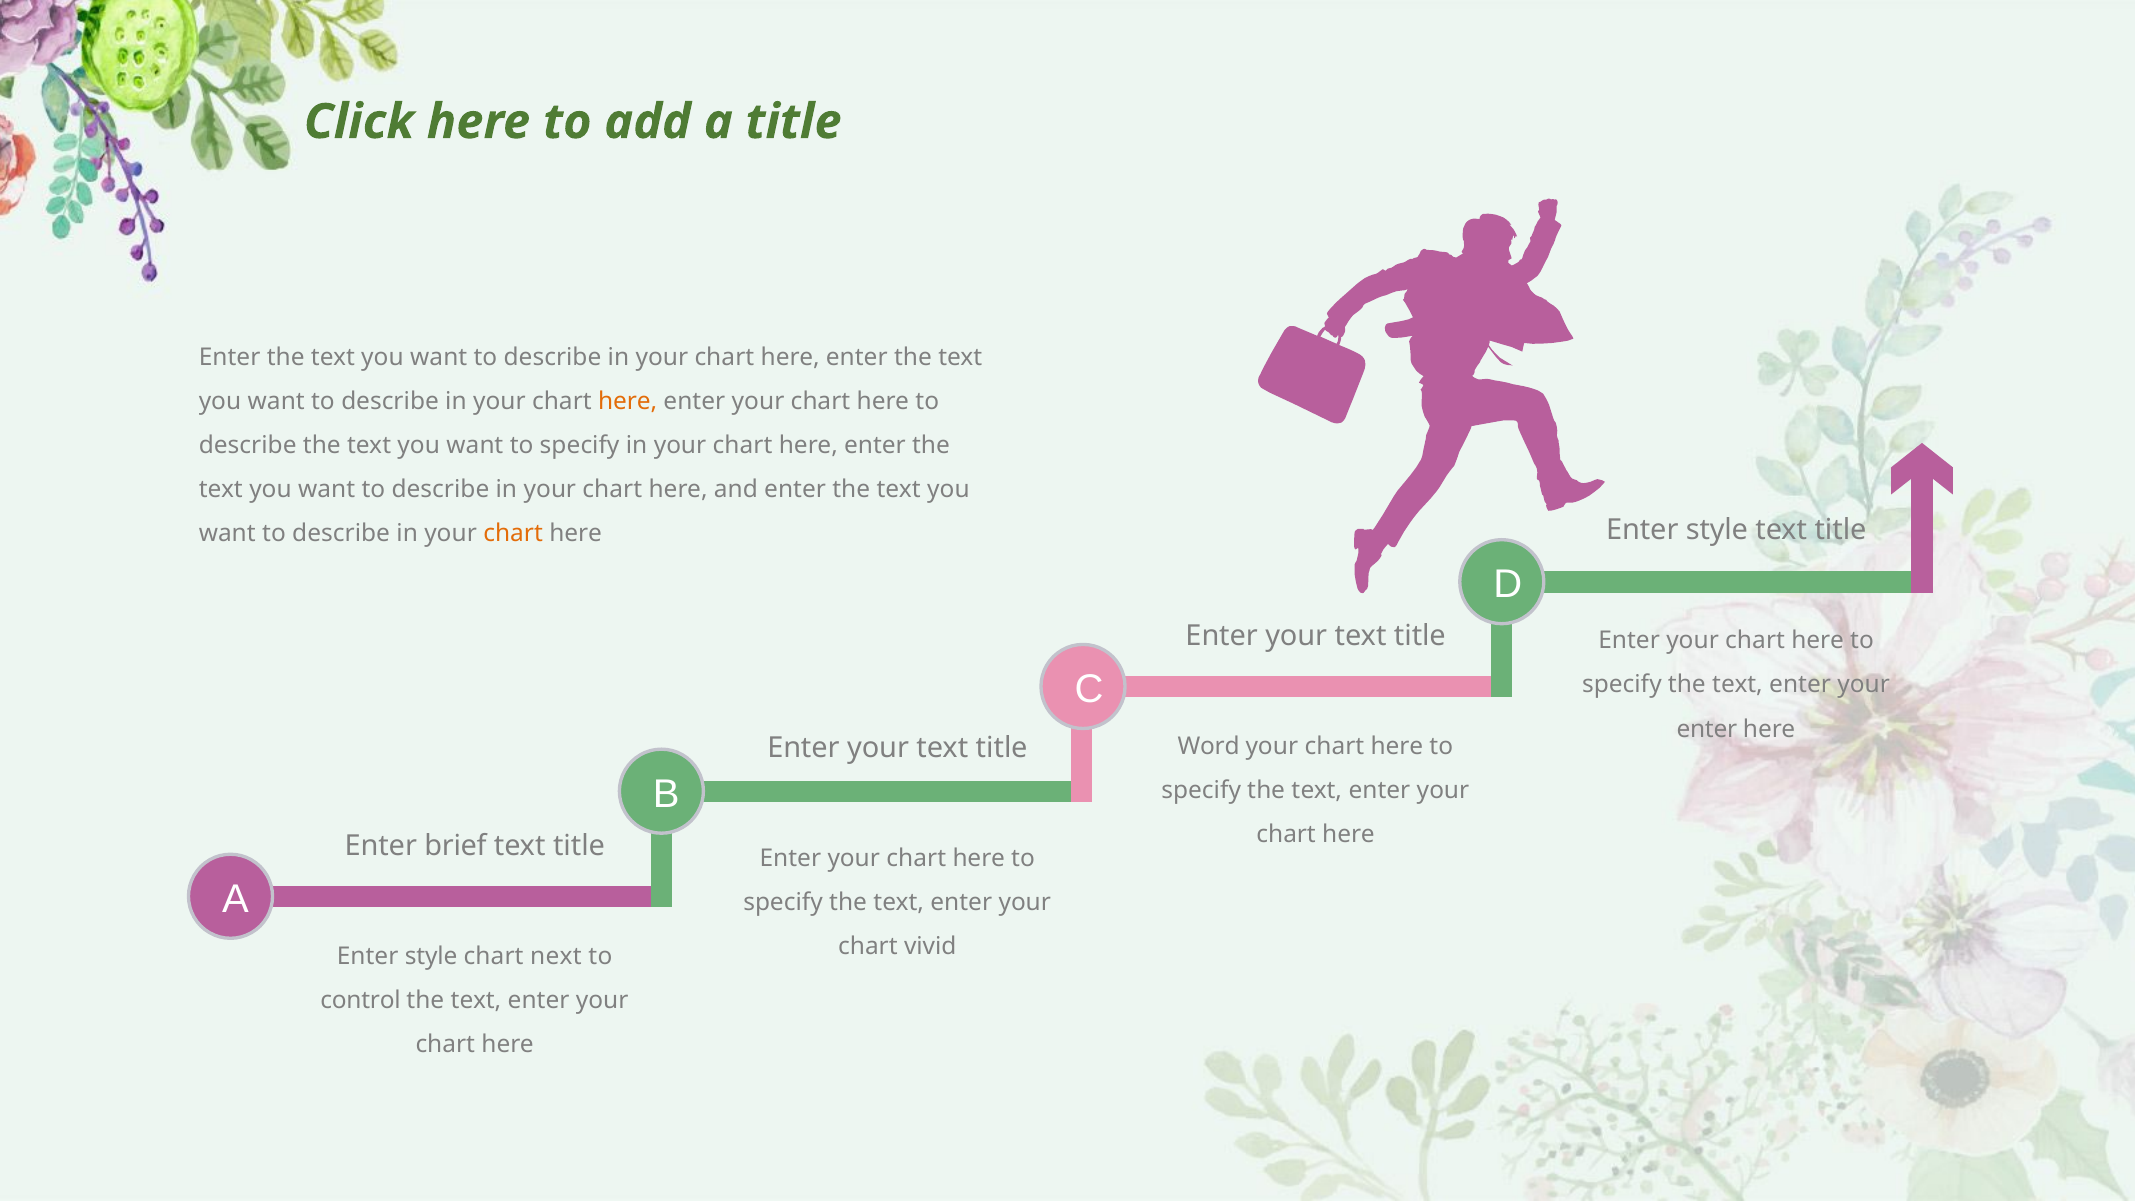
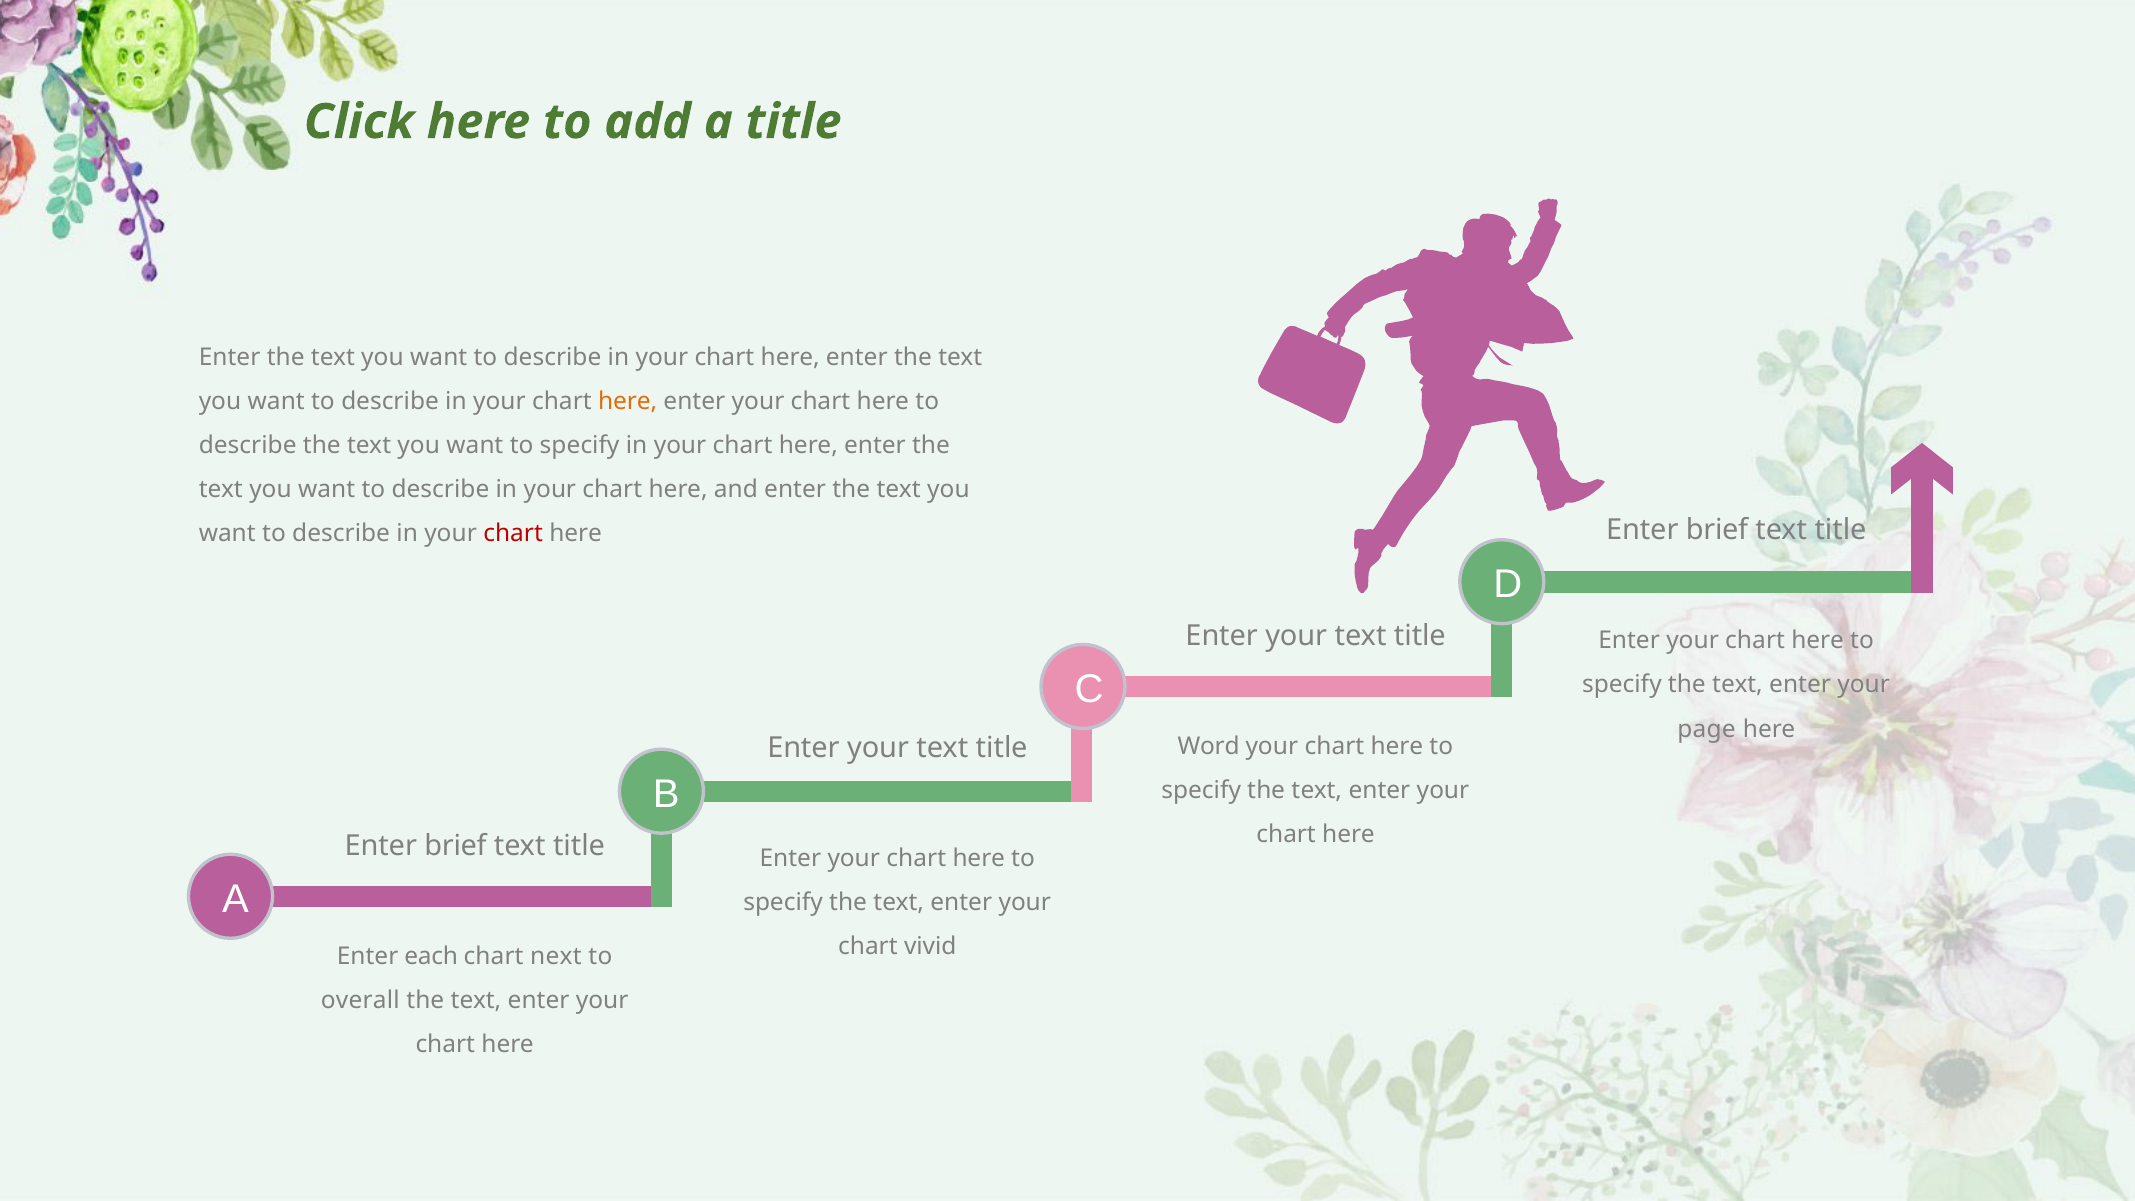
style: style -> brief (1717, 530)
chart colour: orange -> red (513, 533)
enter: enter -> page (1707, 729)
style: style -> each (431, 956)
control: control -> overall (360, 1000)
